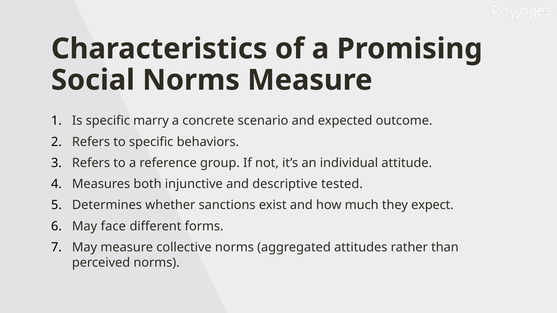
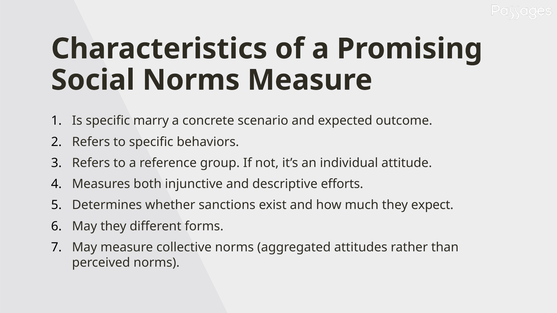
tested: tested -> efforts (342, 184)
May face: face -> they (113, 226)
